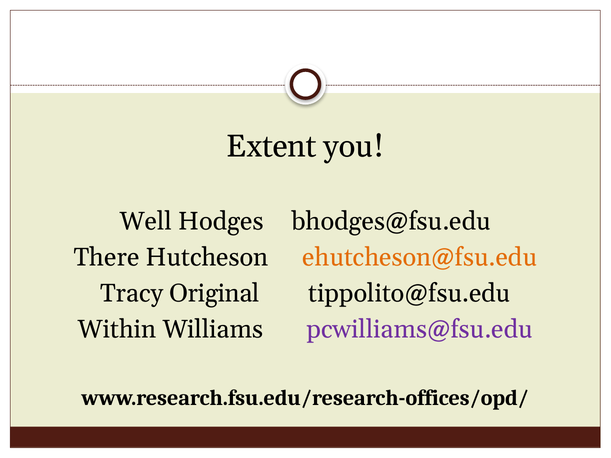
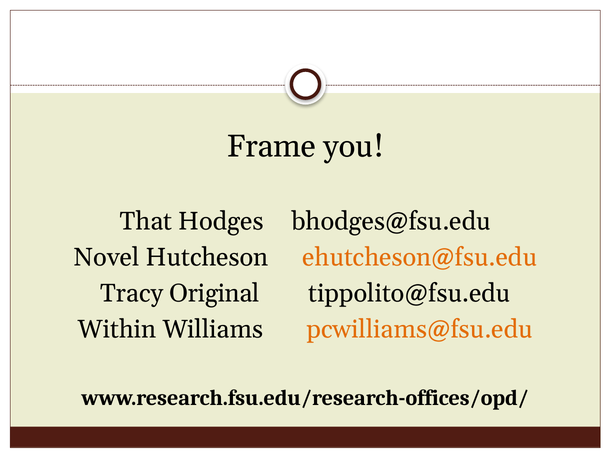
Extent: Extent -> Frame (271, 146)
Well: Well -> That (146, 221)
There: There -> Novel (107, 257)
pcwilliams@fsu.edu colour: purple -> orange (420, 329)
